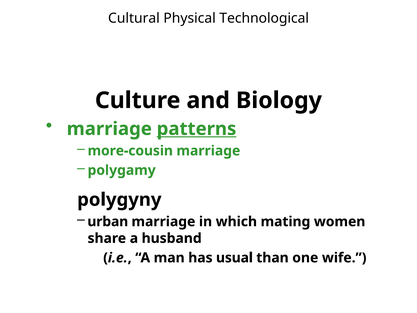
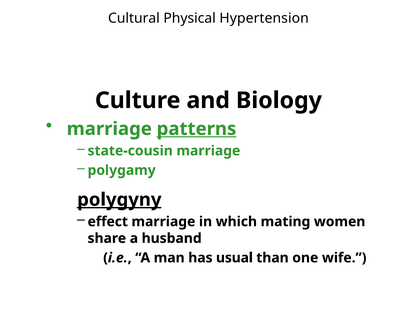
Technological: Technological -> Hypertension (264, 18)
more-cousin: more-cousin -> state-cousin (130, 151)
polygyny underline: none -> present (119, 200)
urban: urban -> effect (108, 221)
